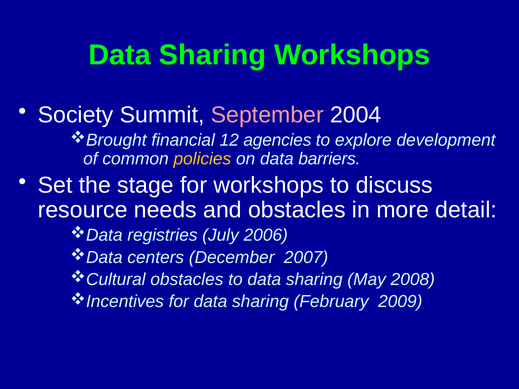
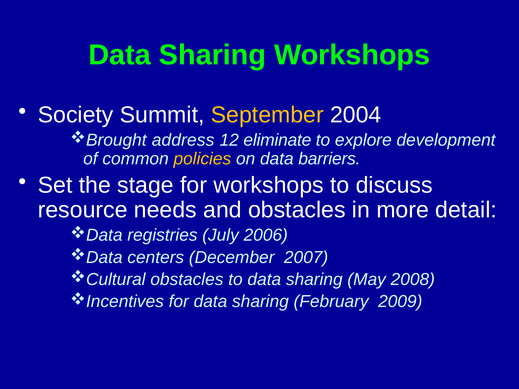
September colour: pink -> yellow (267, 115)
financial: financial -> address (183, 140)
agencies: agencies -> eliminate (277, 140)
